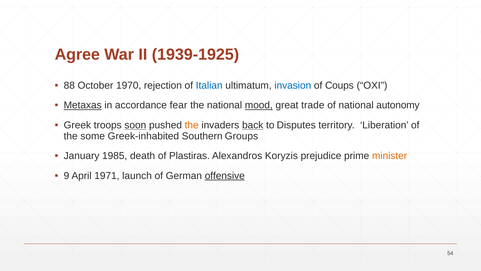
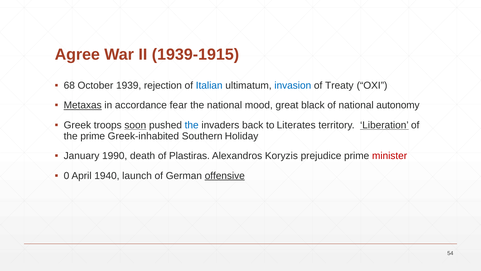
1939-1925: 1939-1925 -> 1939-1915 (195, 54)
88: 88 -> 68 (69, 85)
1970: 1970 -> 1939 (129, 85)
Coups: Coups -> Treaty (339, 85)
mood underline: present -> none (259, 105)
trade: trade -> black (313, 105)
the colour: orange -> blue (192, 125)
back underline: present -> none (253, 125)
Disputes: Disputes -> Literates (296, 125)
Liberation underline: none -> present (384, 125)
the some: some -> prime (93, 136)
Groups: Groups -> Holiday (242, 136)
1985: 1985 -> 1990 (115, 156)
minister colour: orange -> red (390, 156)
9: 9 -> 0 (67, 176)
1971: 1971 -> 1940 (107, 176)
